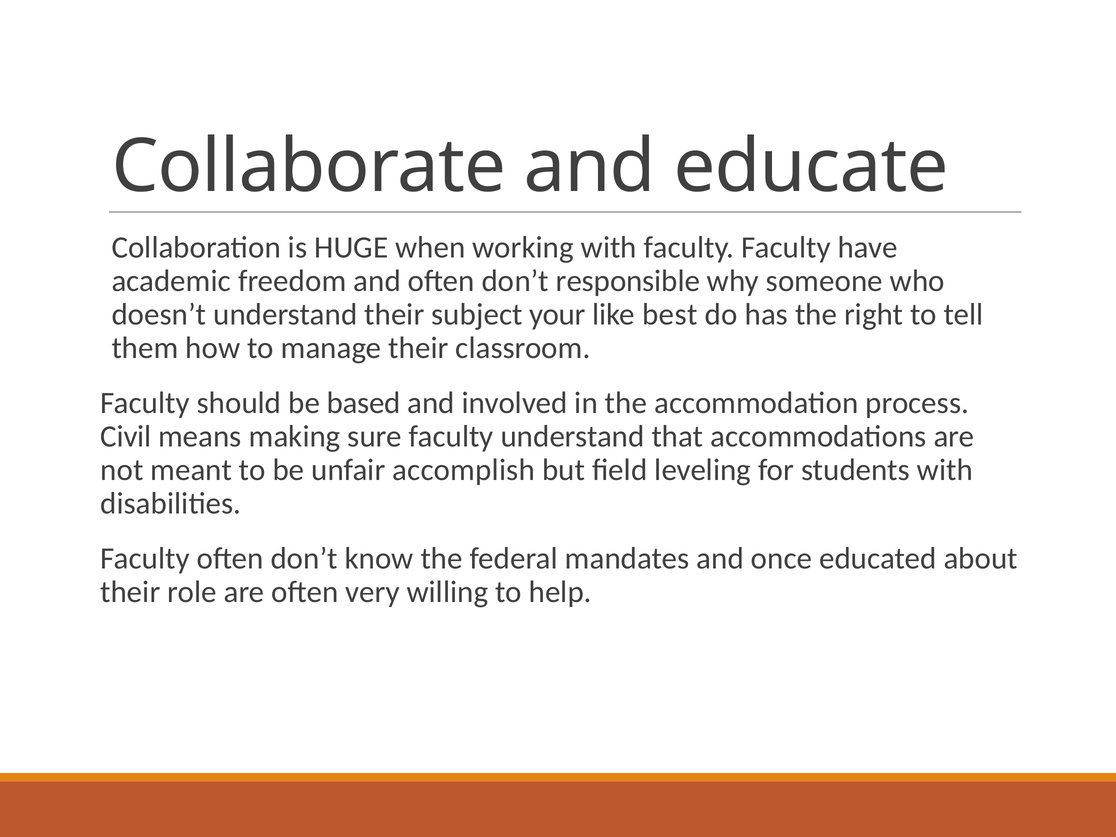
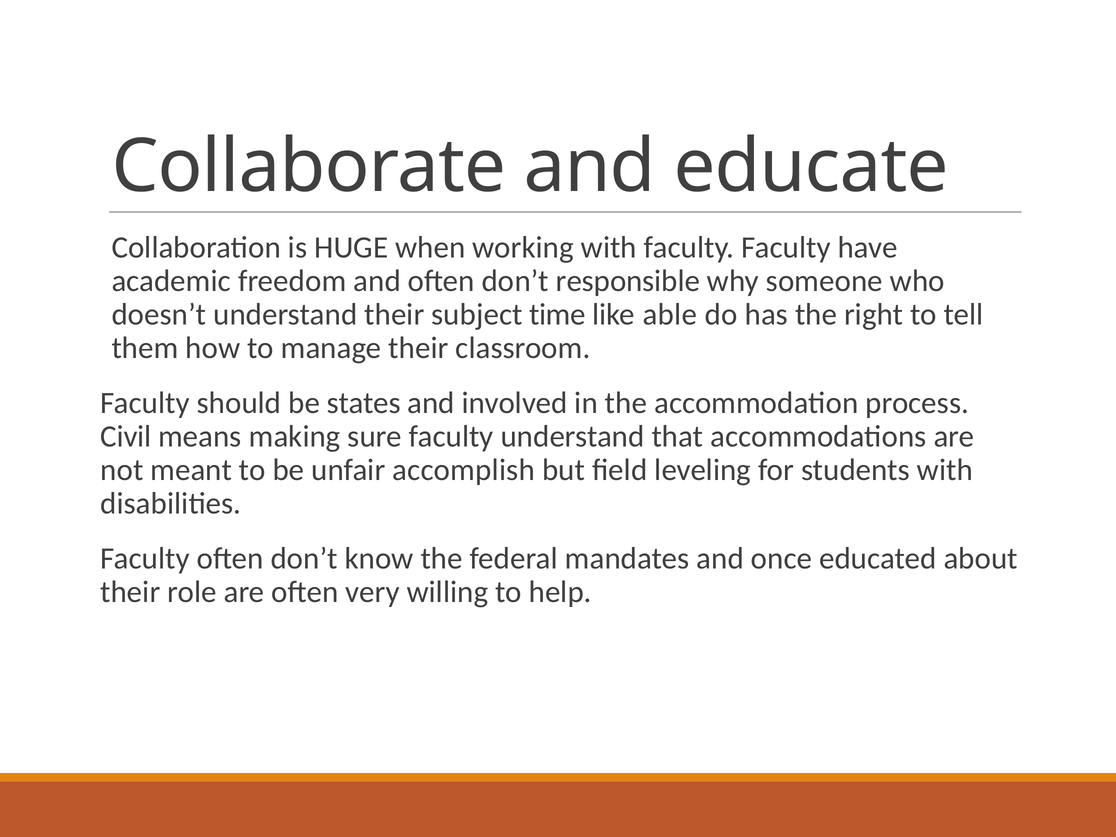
your: your -> time (557, 314)
best: best -> able (670, 314)
based: based -> states (364, 403)
